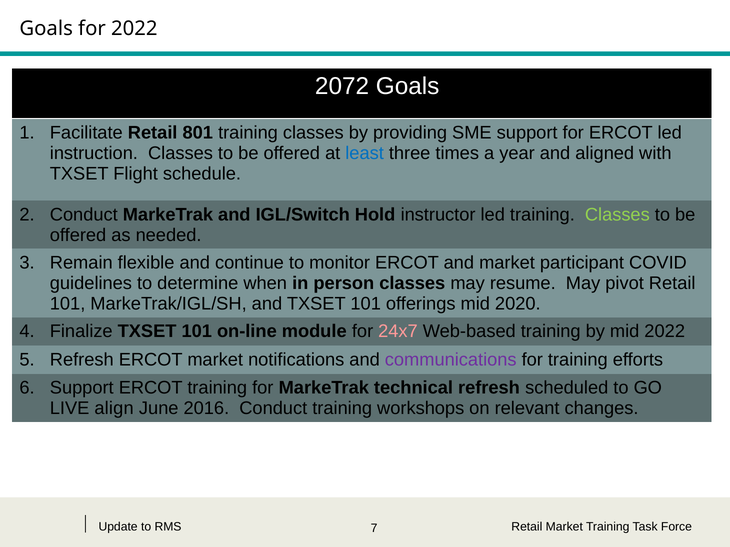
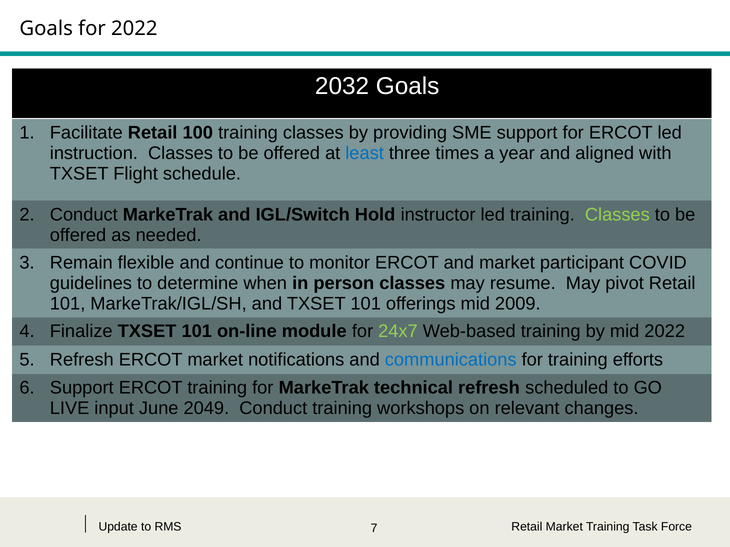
2072: 2072 -> 2032 (342, 86)
801: 801 -> 100 (198, 133)
2020: 2020 -> 2009 (518, 304)
24x7 colour: pink -> light green (398, 332)
communications colour: purple -> blue (451, 360)
align: align -> input (114, 409)
2016: 2016 -> 2049 (206, 409)
